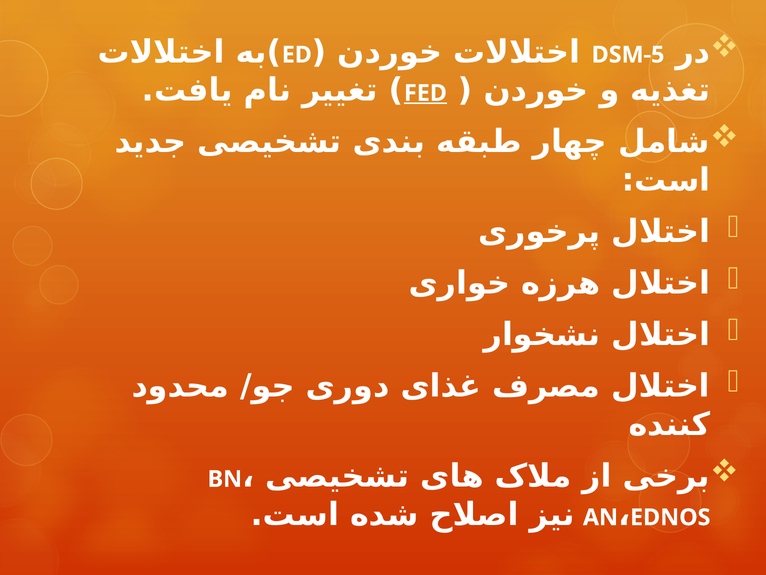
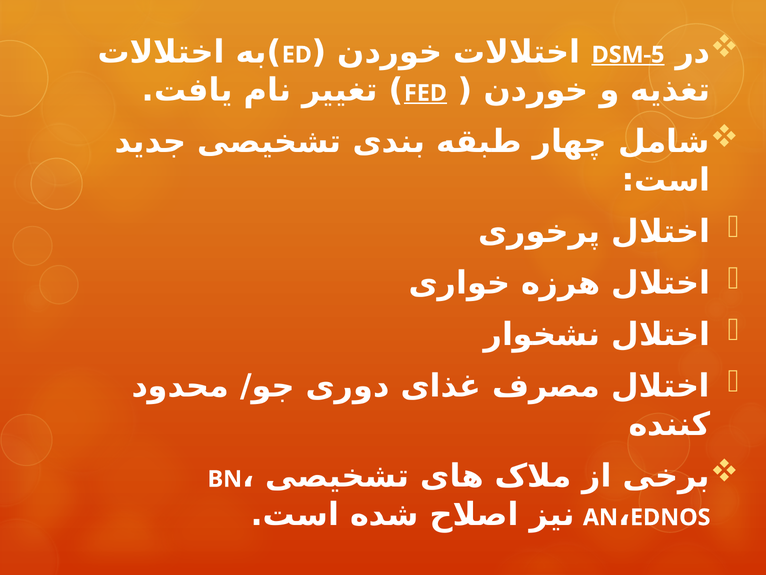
DSM-5 underline: none -> present (628, 55)
